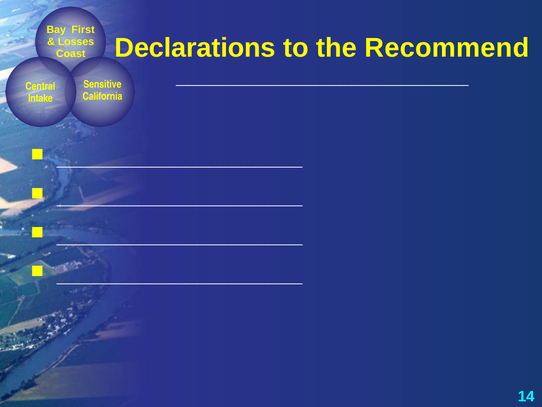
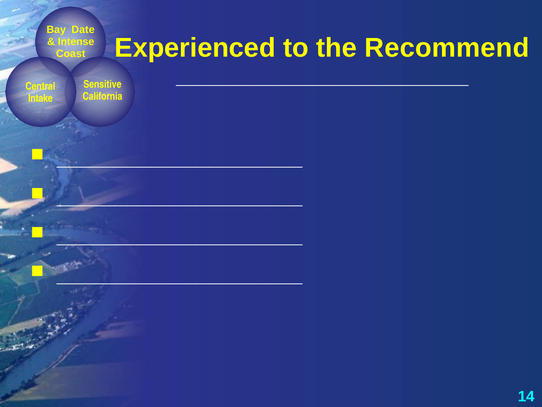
First: First -> Date (83, 30)
Declarations: Declarations -> Experienced (195, 48)
Losses: Losses -> Intense (76, 42)
